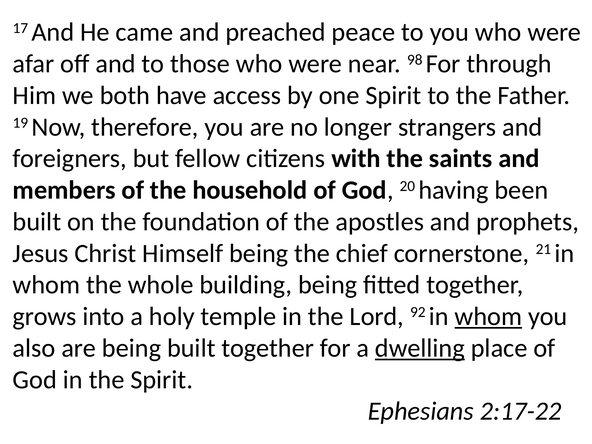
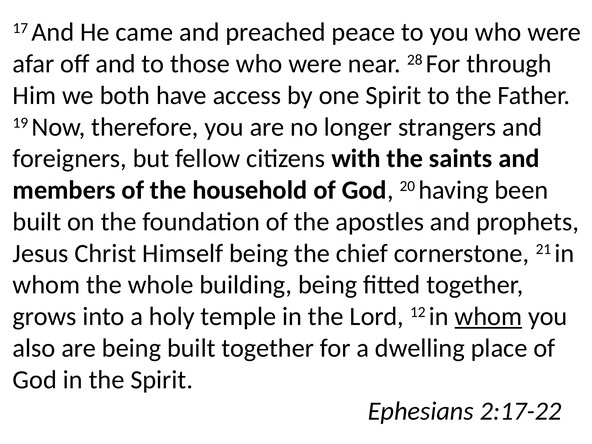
98: 98 -> 28 (415, 60)
92: 92 -> 12 (418, 312)
dwelling underline: present -> none (420, 348)
